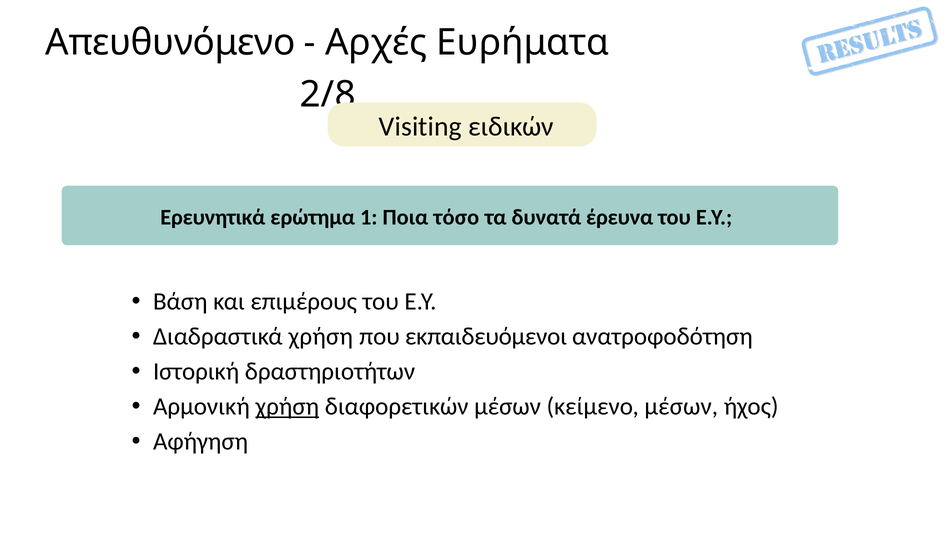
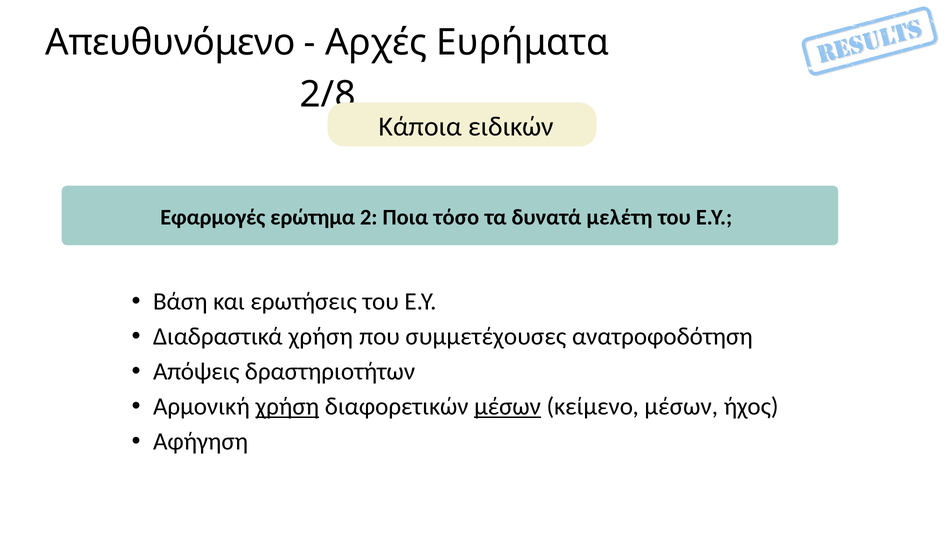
Visiting: Visiting -> Κάποια (420, 127)
Ερευνητικά: Ερευνητικά -> Εφαρμογές (213, 217)
1: 1 -> 2 (369, 217)
έρευνα: έρευνα -> μελέτη (619, 217)
επιμέρους: επιμέρους -> ερωτήσεις (304, 302)
εκπαιδευόμενοι: εκπαιδευόμενοι -> συμμετέχουσες (486, 337)
Ιστορική: Ιστορική -> Απόψεις (196, 372)
μέσων underline: none -> present (508, 407)
